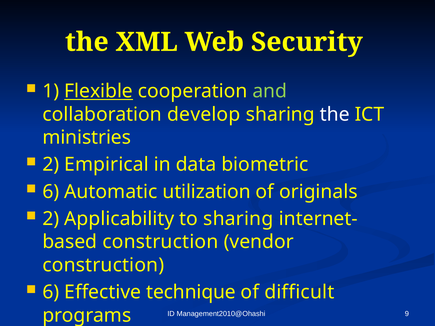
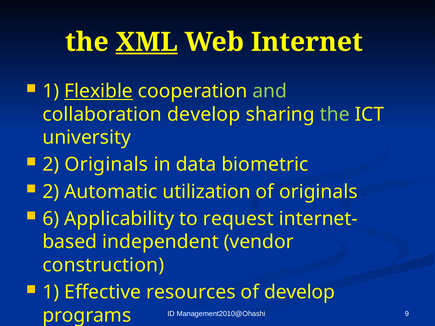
XML underline: none -> present (147, 42)
Security: Security -> Internet (307, 42)
the colour: white -> light green (335, 114)
ministries: ministries -> university (87, 138)
2 Empirical: Empirical -> Originals (106, 165)
6: 6 -> 2 (51, 192)
2: 2 -> 6 (51, 219)
to sharing: sharing -> request (238, 219)
construction: construction -> independent (160, 242)
6: 6 -> 1 (51, 292)
technique: technique -> resources (191, 292)
of difficult: difficult -> develop (300, 292)
